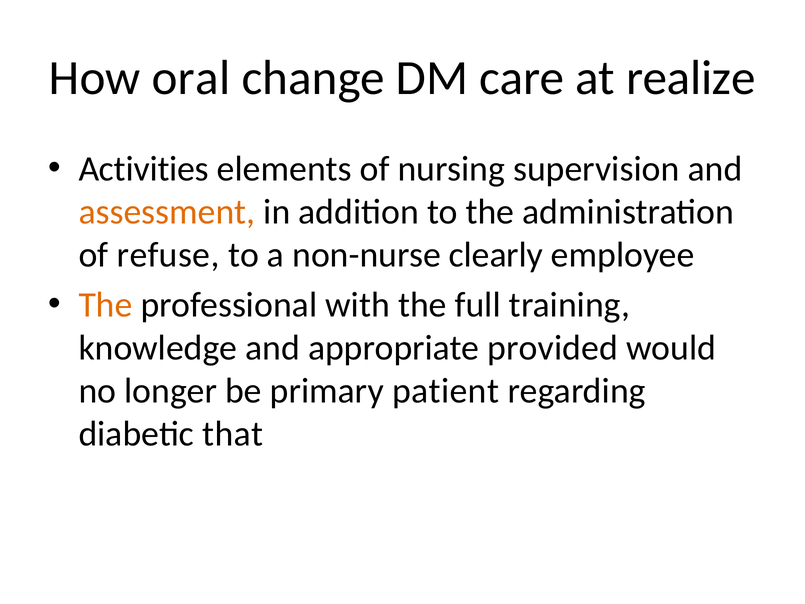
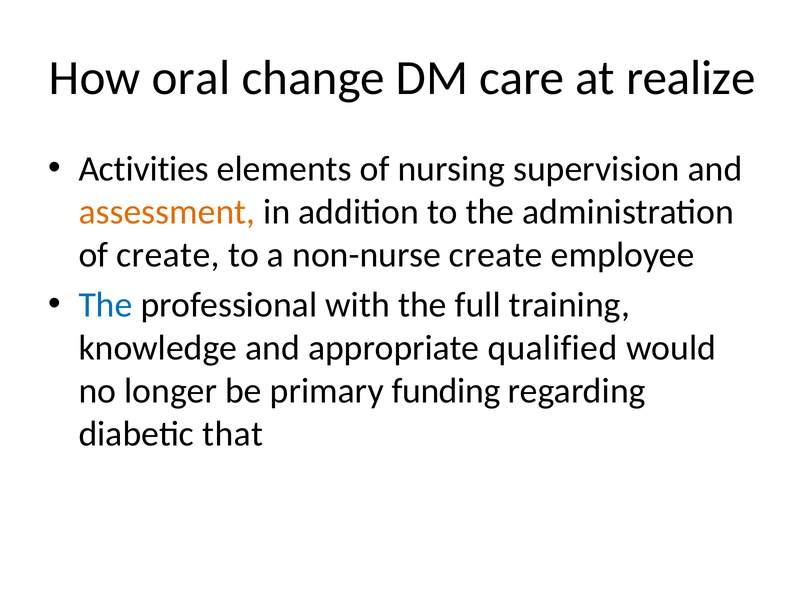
of refuse: refuse -> create (168, 255)
non-nurse clearly: clearly -> create (496, 255)
The colour: orange -> blue (106, 305)
provided: provided -> qualified (553, 348)
patient: patient -> funding (446, 391)
